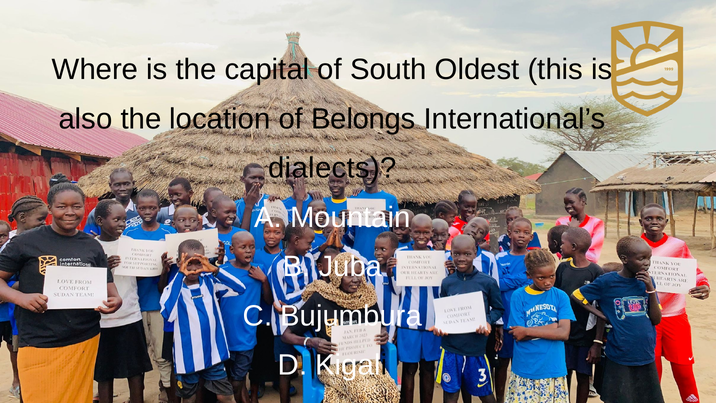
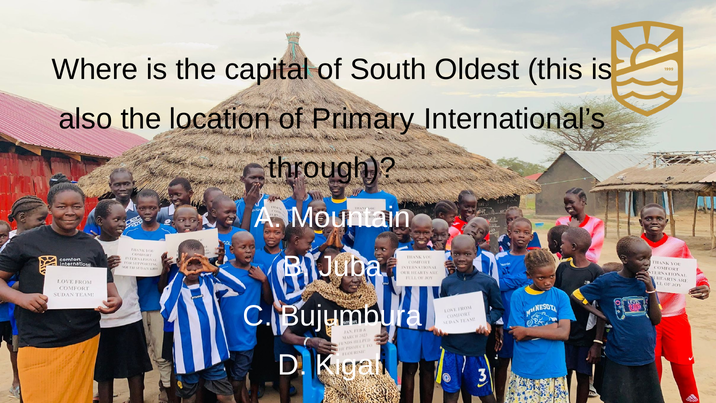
Belongs: Belongs -> Primary (363, 119)
dialects: dialects -> through (332, 168)
